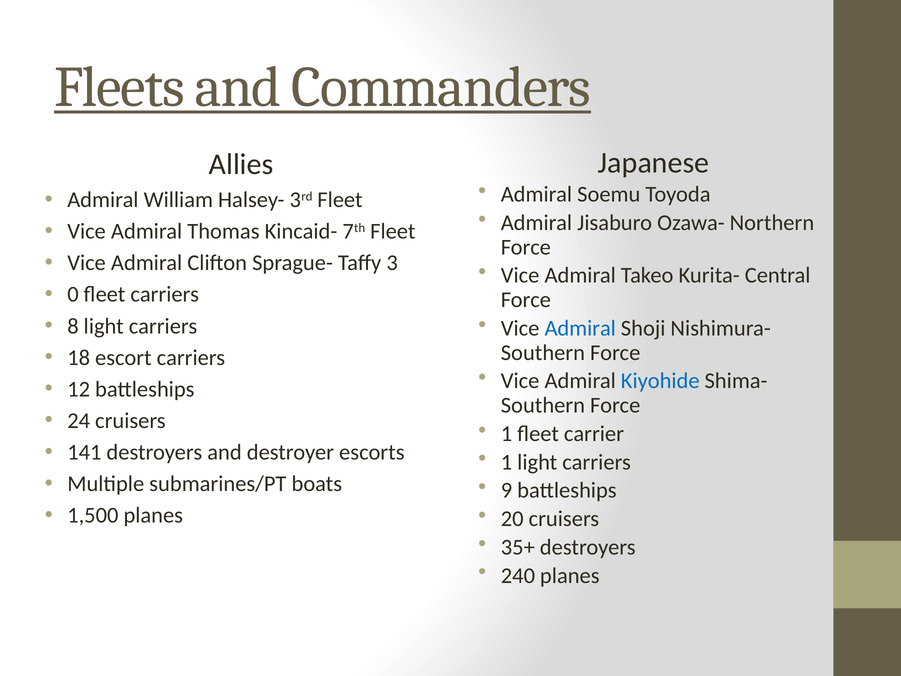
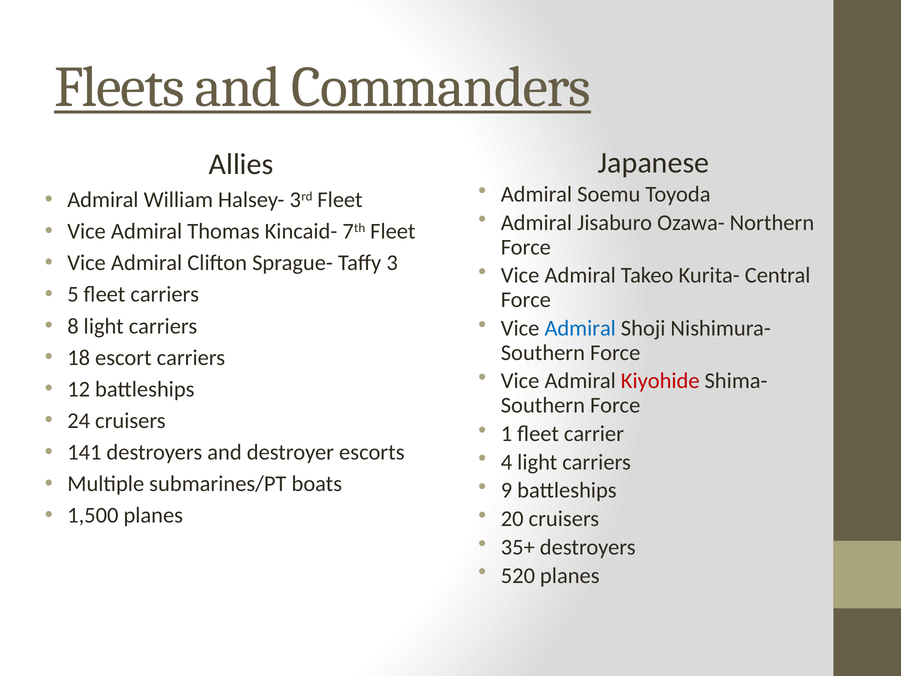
0: 0 -> 5 (73, 294)
Kiyohide colour: blue -> red (660, 381)
1: 1 -> 4 (507, 462)
240: 240 -> 520 (518, 575)
